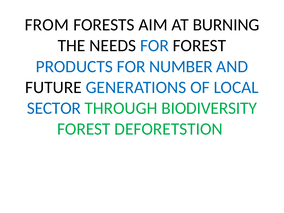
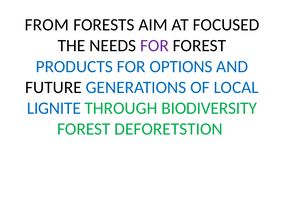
BURNING: BURNING -> FOCUSED (226, 25)
FOR colour: blue -> purple (154, 46)
NUMBER: NUMBER -> OPTIONS (181, 67)
SECTOR: SECTOR -> LIGNITE (54, 108)
